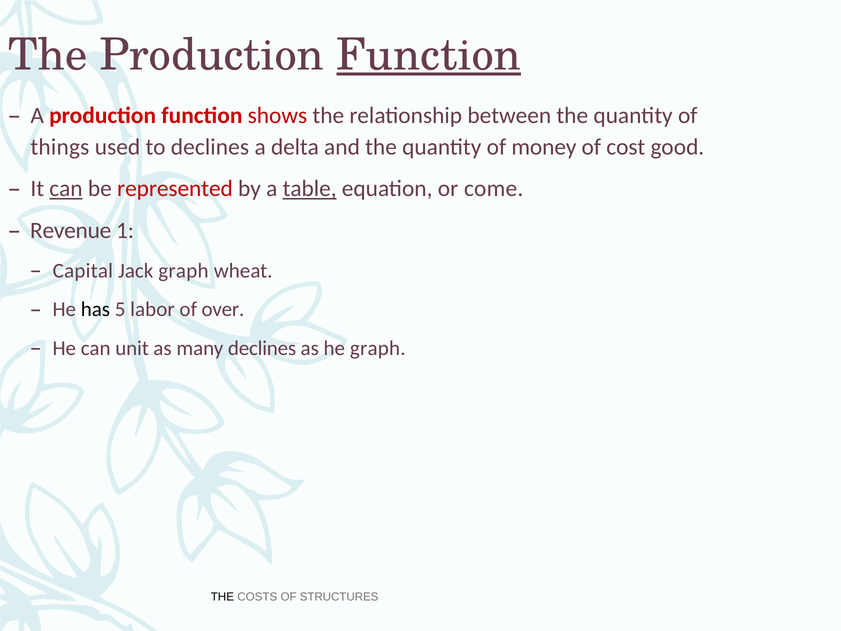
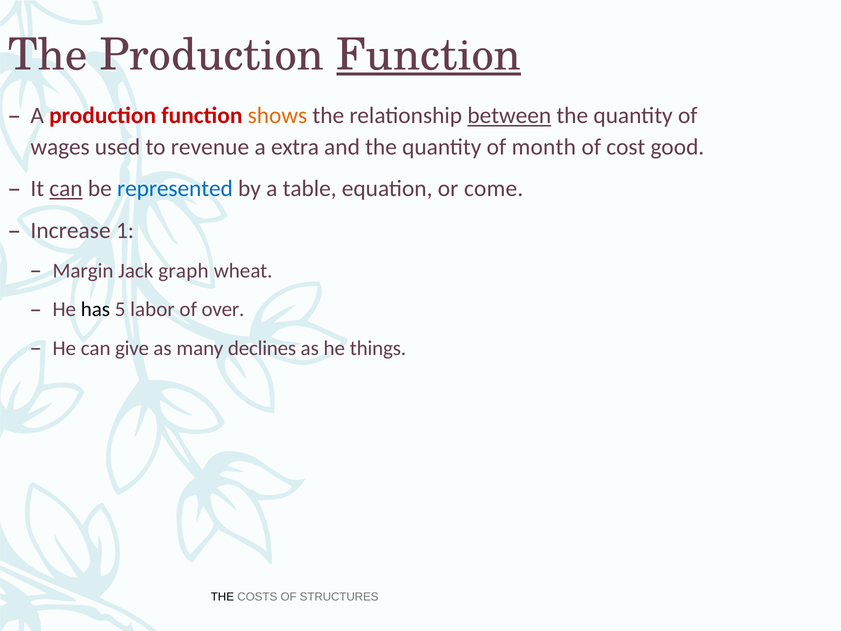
shows colour: red -> orange (277, 116)
between underline: none -> present (509, 116)
things: things -> wages (60, 147)
to declines: declines -> revenue (210, 147)
delta: delta -> extra (295, 147)
money: money -> month (544, 147)
represented colour: red -> blue (175, 189)
table underline: present -> none (310, 189)
Revenue: Revenue -> Increase (71, 231)
Capital: Capital -> Margin (83, 271)
unit: unit -> give (132, 348)
he graph: graph -> things (378, 348)
